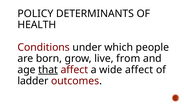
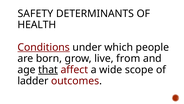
POLICY: POLICY -> SAFETY (35, 14)
Conditions underline: none -> present (44, 47)
wide affect: affect -> scope (139, 69)
